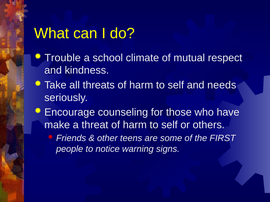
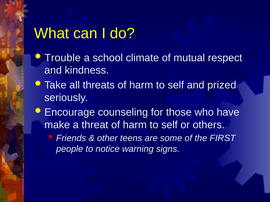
needs: needs -> prized (222, 85)
